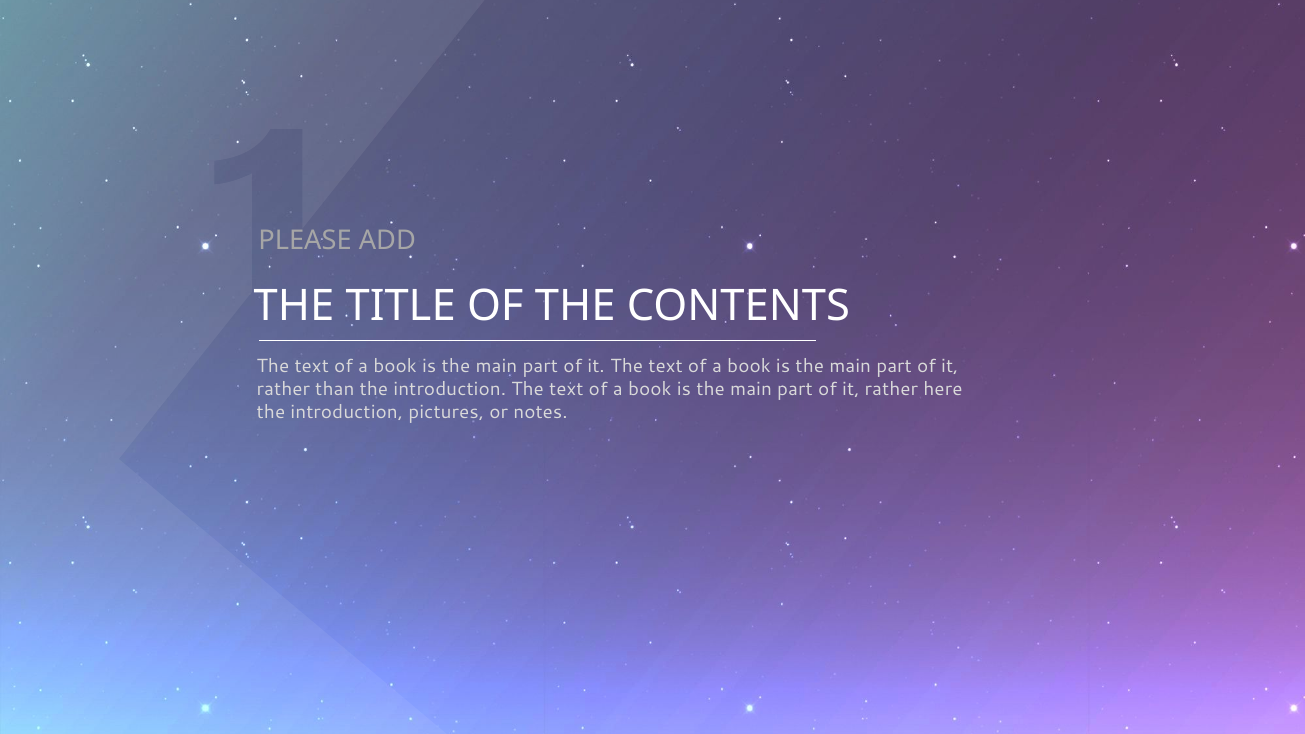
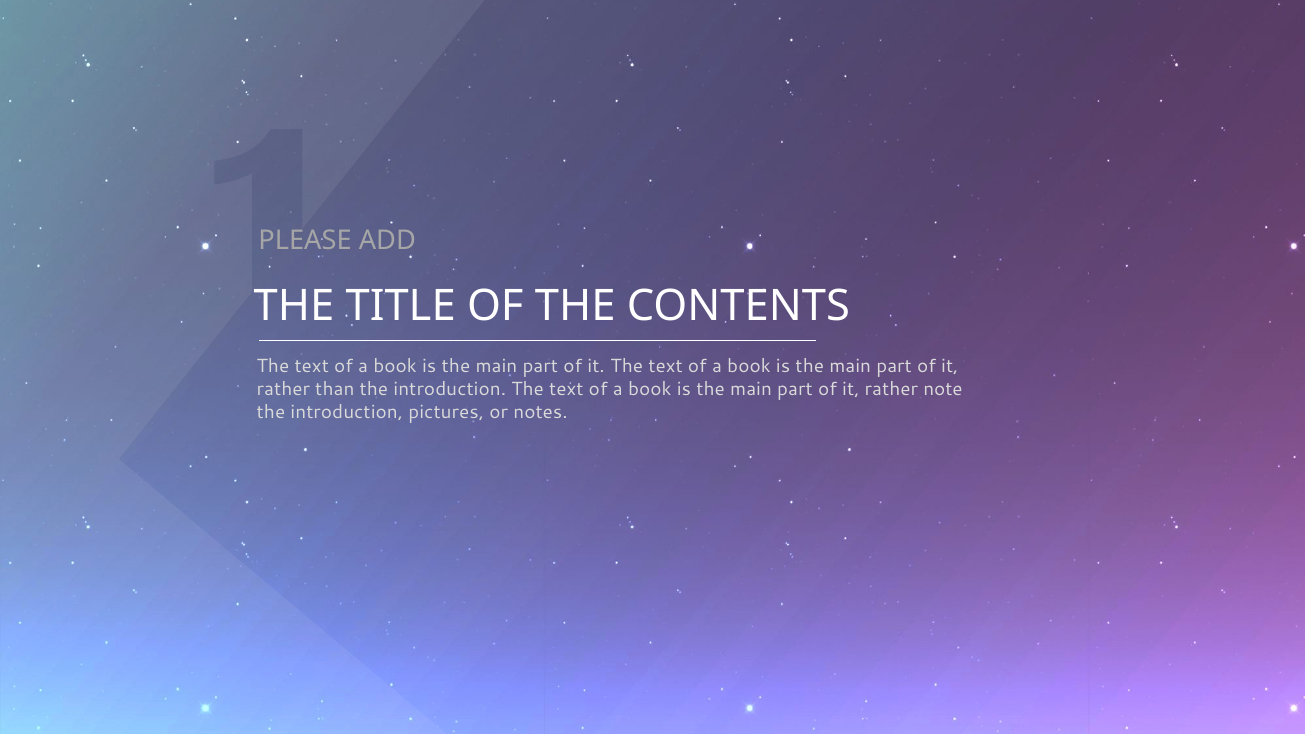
here: here -> note (943, 389)
